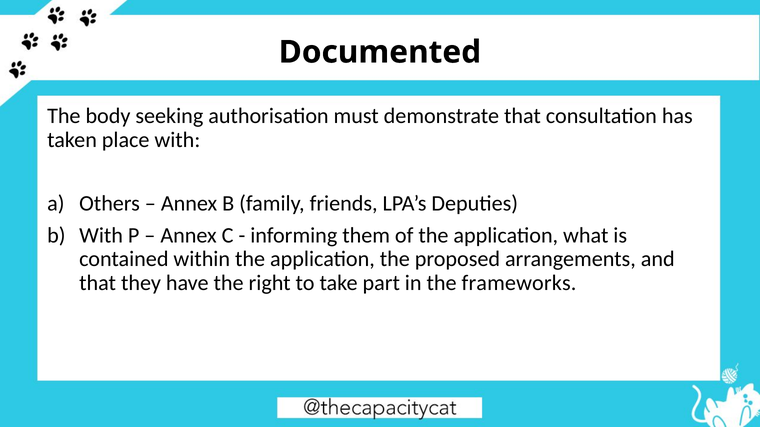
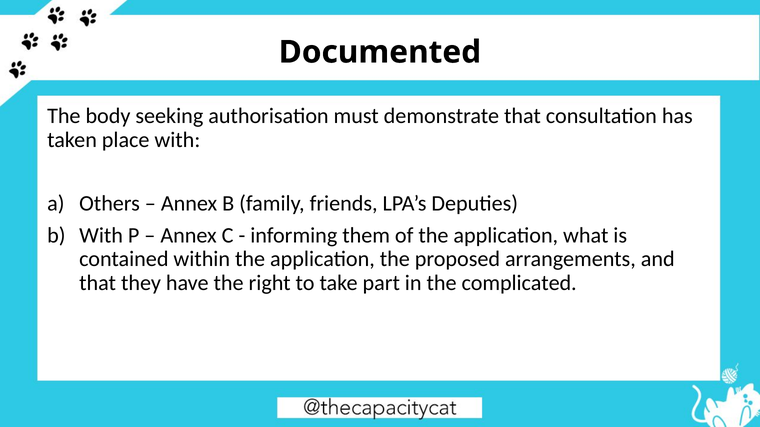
frameworks: frameworks -> complicated (519, 283)
